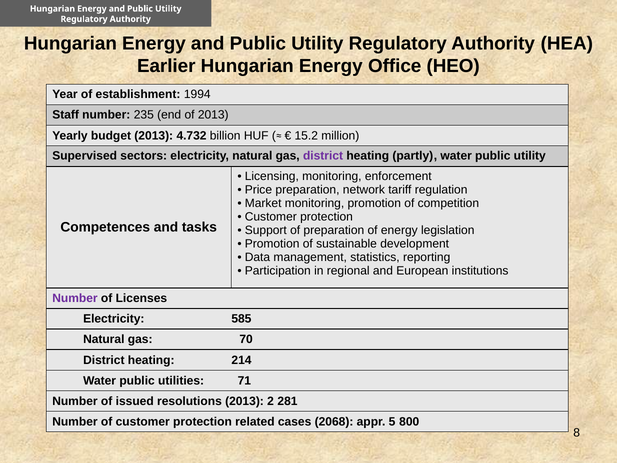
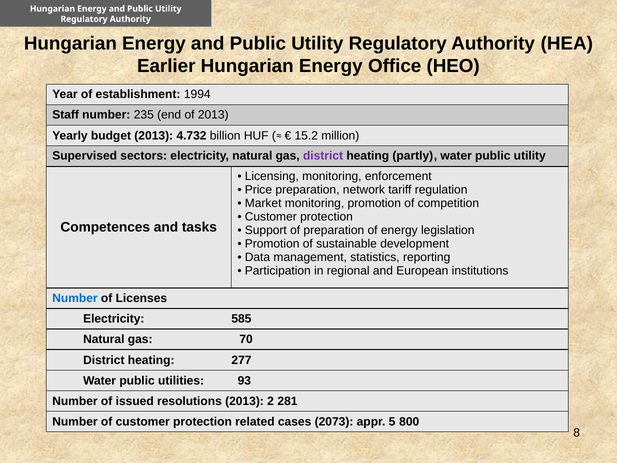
Number colour: purple -> blue (75, 298)
214: 214 -> 277 (242, 360)
71: 71 -> 93 (244, 380)
2068: 2068 -> 2073 (334, 422)
